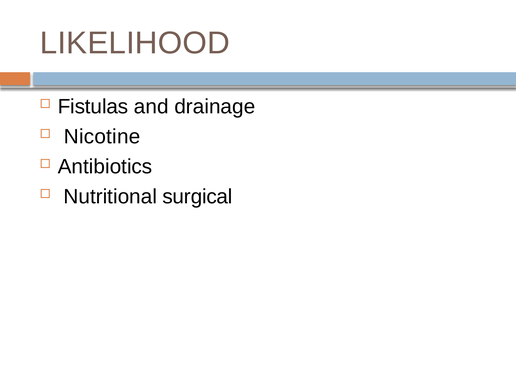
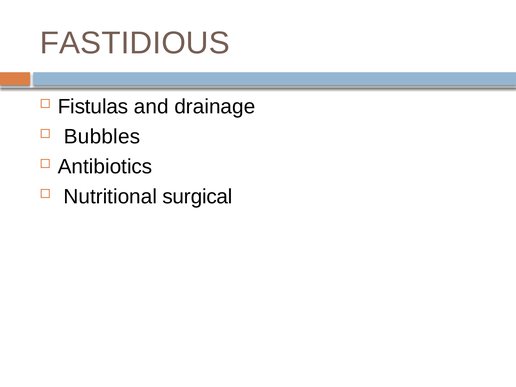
LIKELIHOOD: LIKELIHOOD -> FASTIDIOUS (135, 43)
Nicotine: Nicotine -> Bubbles (102, 137)
